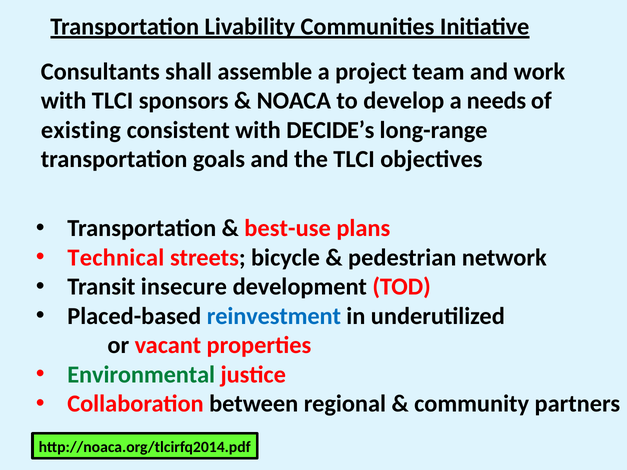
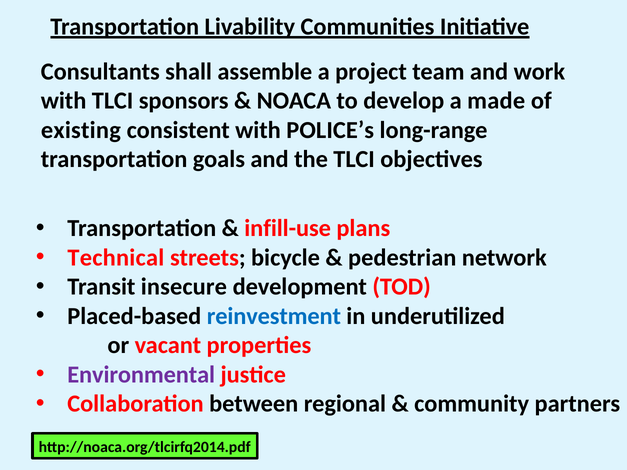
needs: needs -> made (496, 101)
DECIDE’s: DECIDE’s -> POLICE’s (330, 130)
best-use: best-use -> infill-use (288, 228)
Environmental colour: green -> purple (141, 375)
